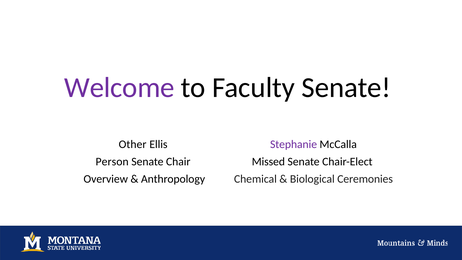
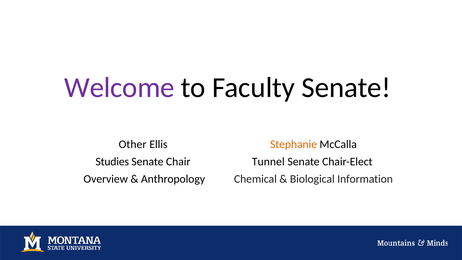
Stephanie colour: purple -> orange (294, 144)
Person: Person -> Studies (112, 162)
Missed: Missed -> Tunnel (268, 162)
Ceremonies: Ceremonies -> Information (365, 179)
